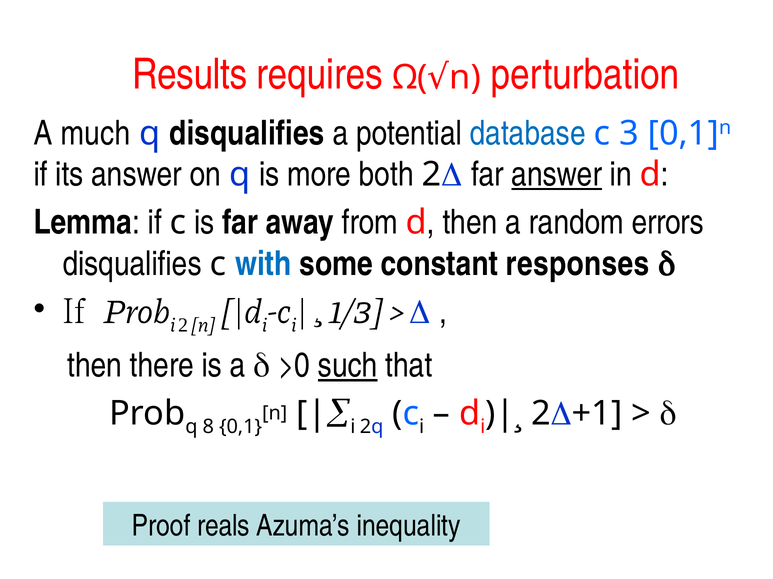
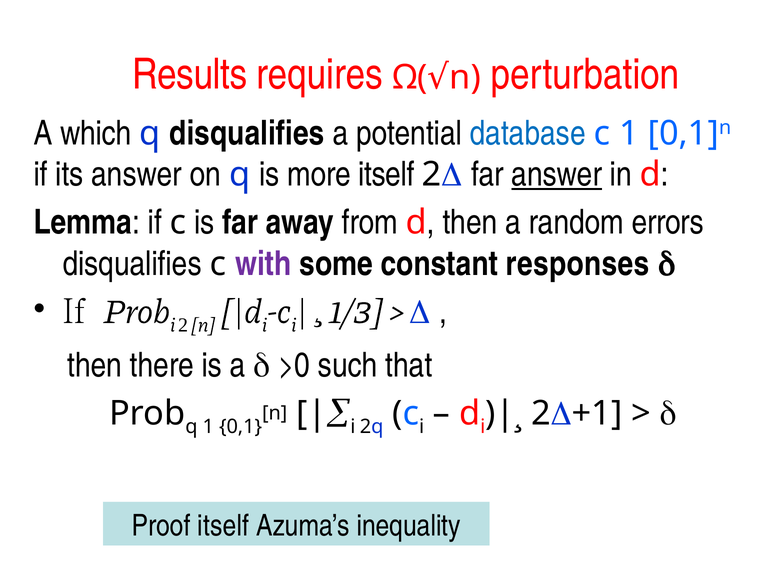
much: much -> which (96, 133)
c 3: 3 -> 1 (629, 133)
more both: both -> itself (386, 175)
with colour: blue -> purple (263, 264)
such underline: present -> none (348, 366)
q 8: 8 -> 1 (208, 427)
Proof reals: reals -> itself (223, 526)
